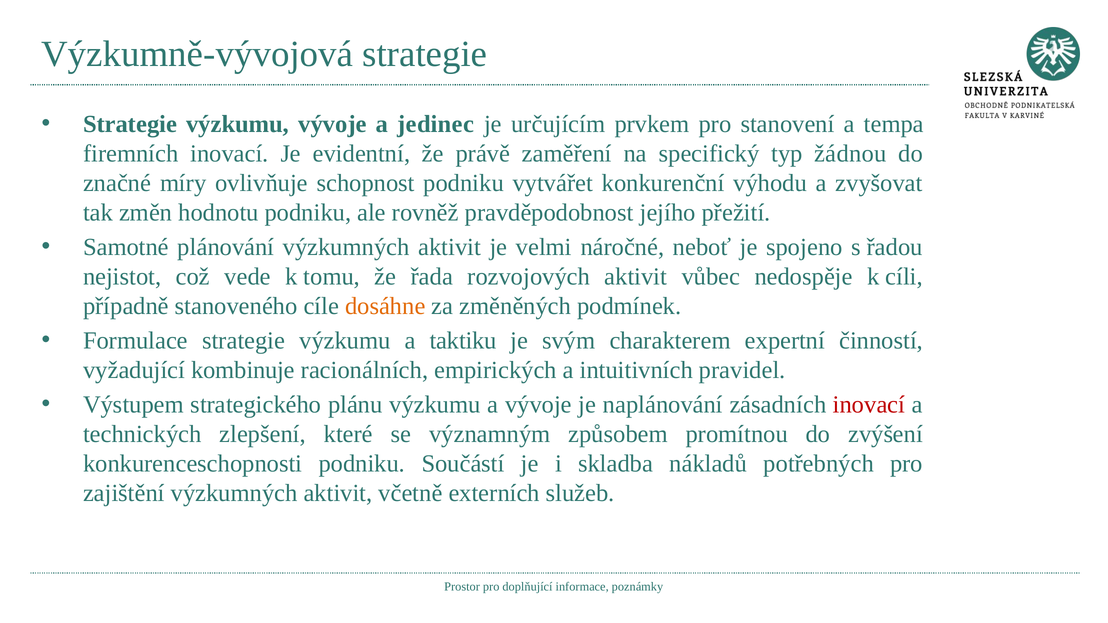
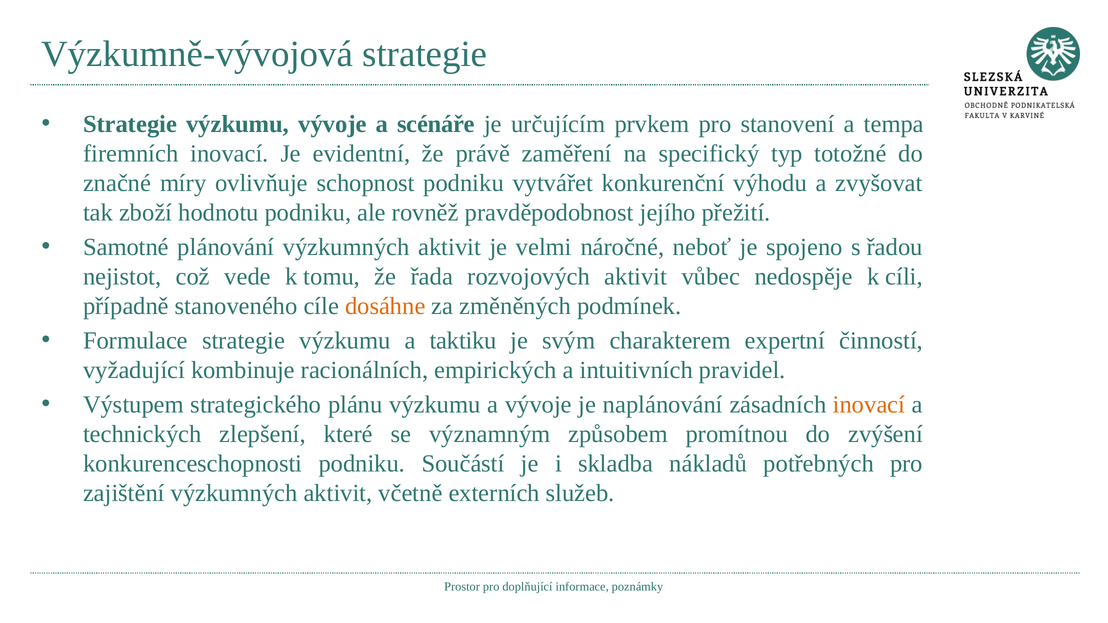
jedinec: jedinec -> scénáře (436, 124)
žádnou: žádnou -> totožné (851, 154)
změn: změn -> zboží (146, 213)
inovací colour: red -> orange (869, 405)
